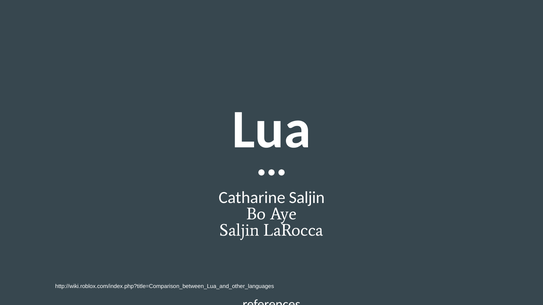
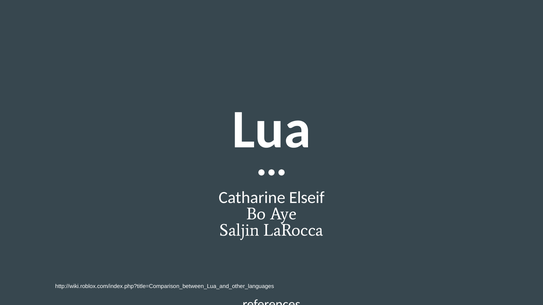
Catharine Saljin: Saljin -> Elseif (307, 198)
